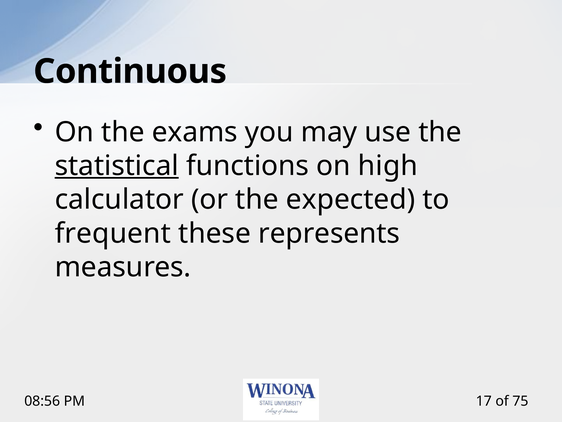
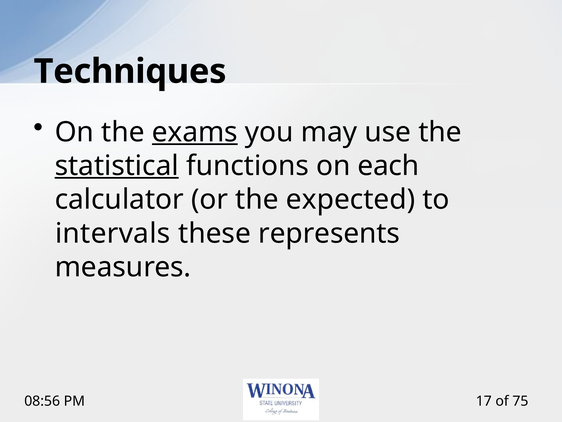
Continuous: Continuous -> Techniques (130, 71)
exams underline: none -> present (195, 132)
high: high -> each (388, 166)
frequent: frequent -> intervals (113, 233)
